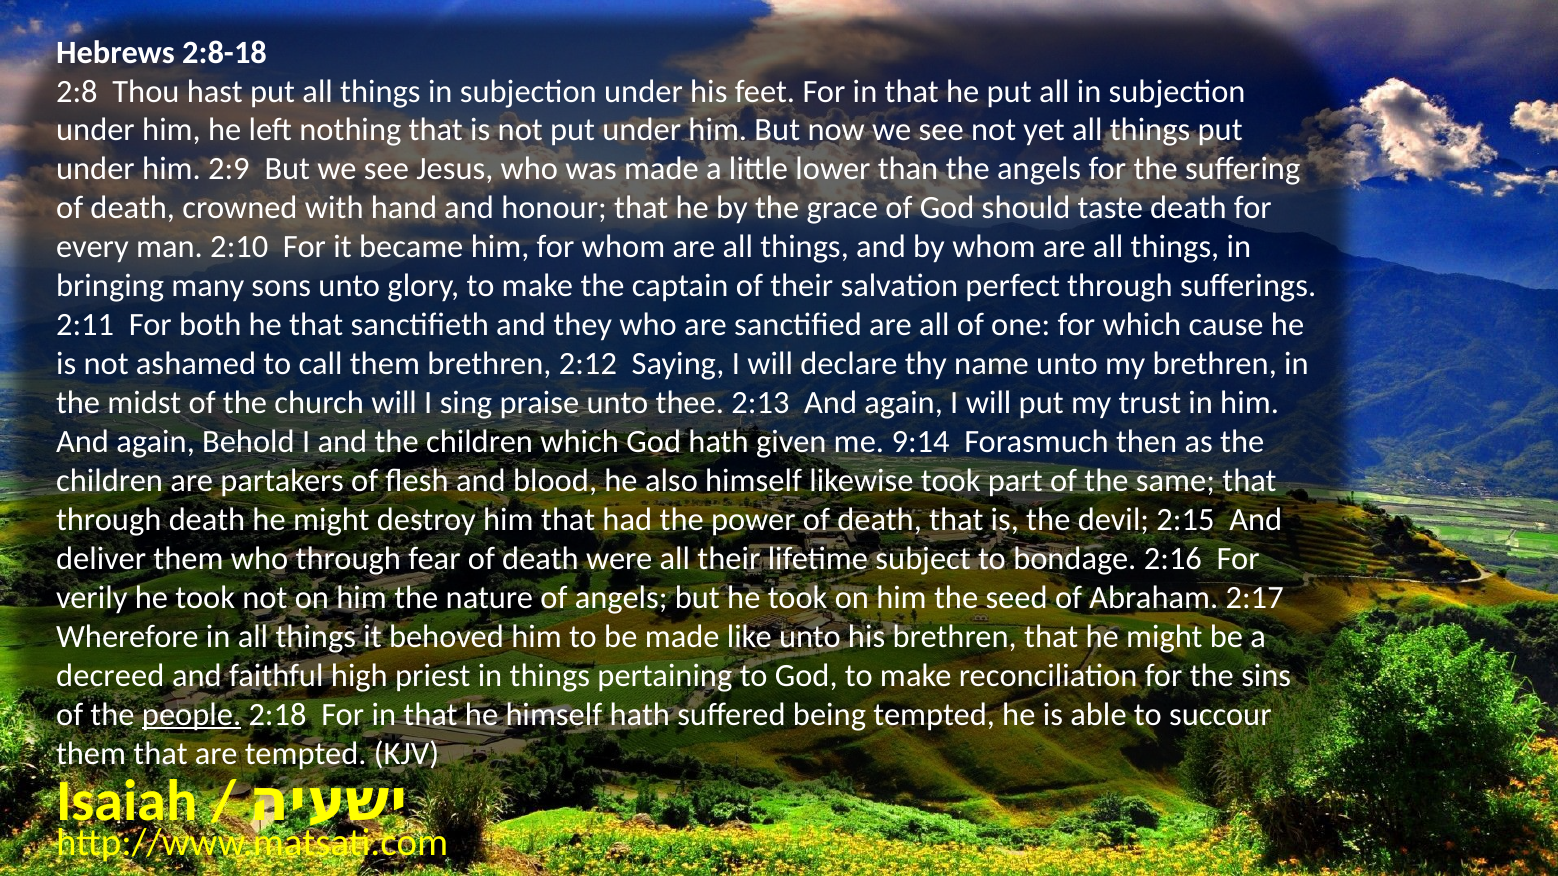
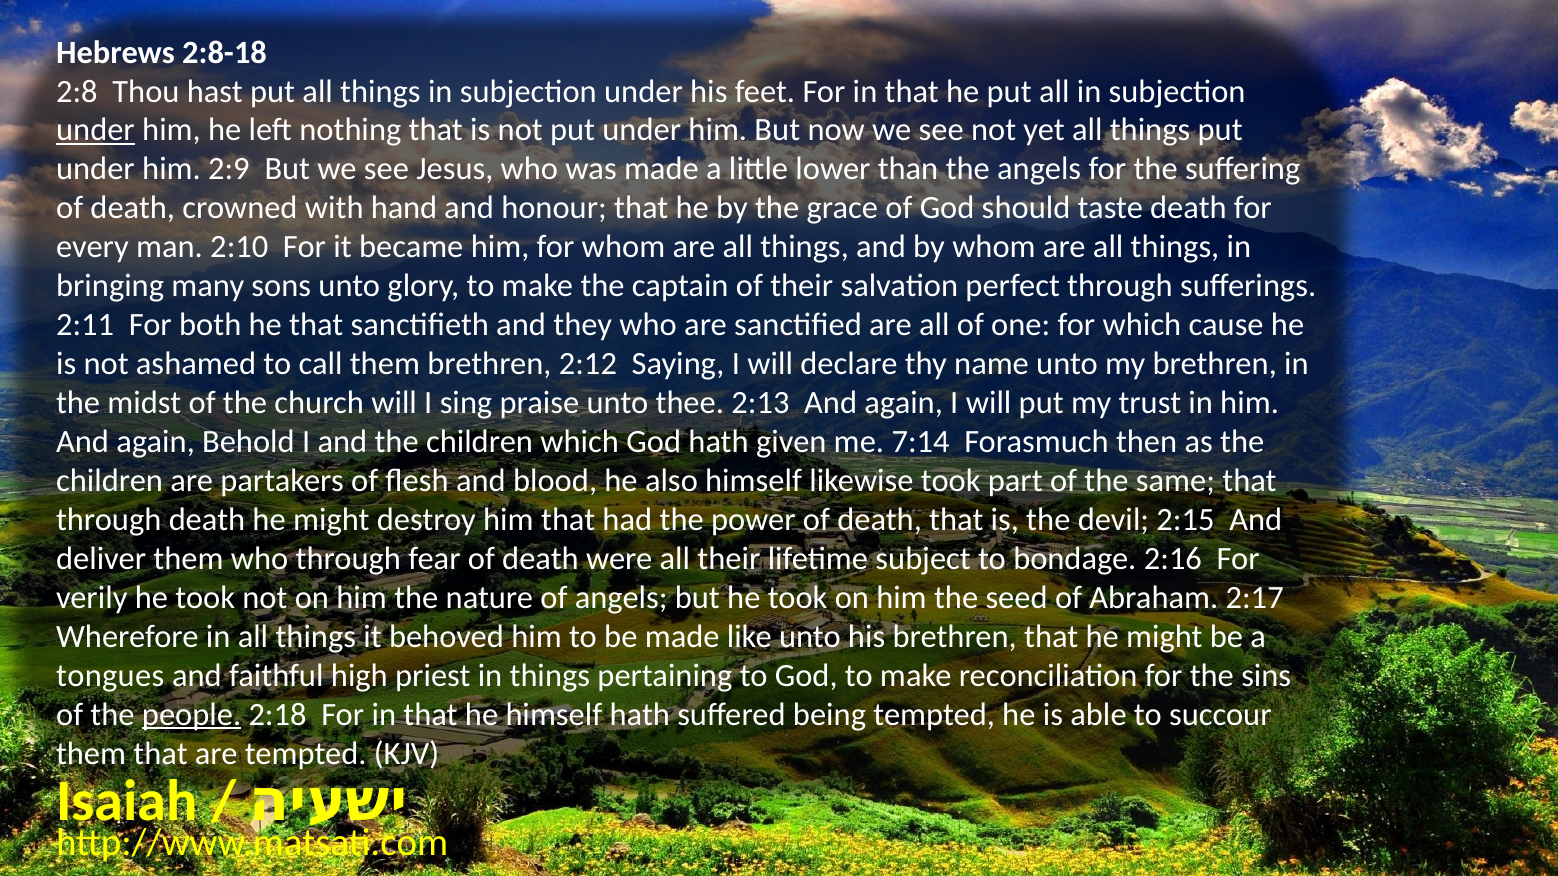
under underline: none -> present (95, 130)
9:14: 9:14 -> 7:14 (921, 442)
decreed: decreed -> tongues (110, 676)
